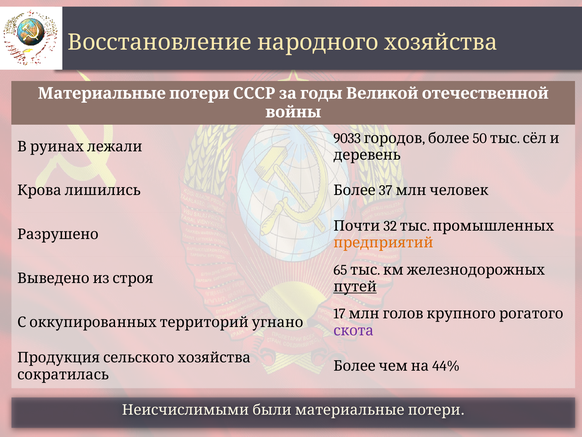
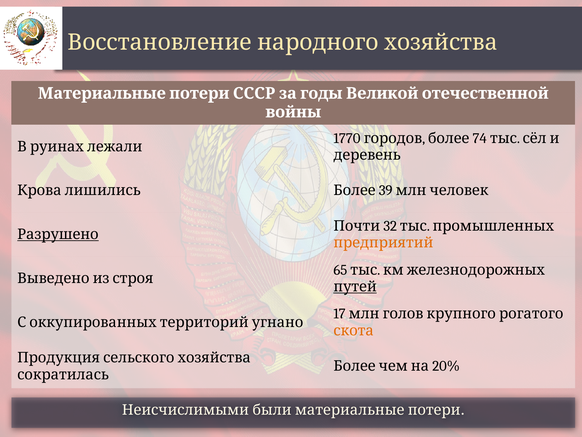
9033: 9033 -> 1770 (347, 138)
50: 50 -> 74 (480, 138)
37: 37 -> 39 (386, 190)
Разрушено underline: none -> present (58, 234)
скота colour: purple -> orange (354, 330)
44%: 44% -> 20% (446, 366)
